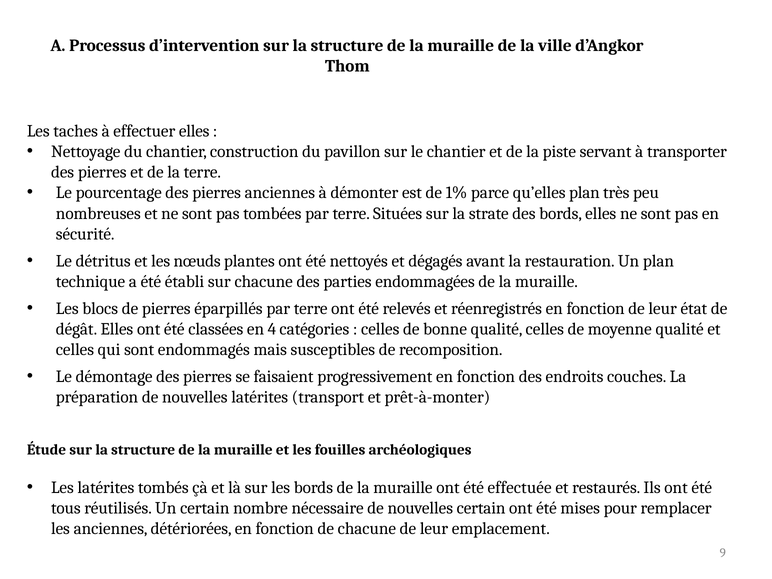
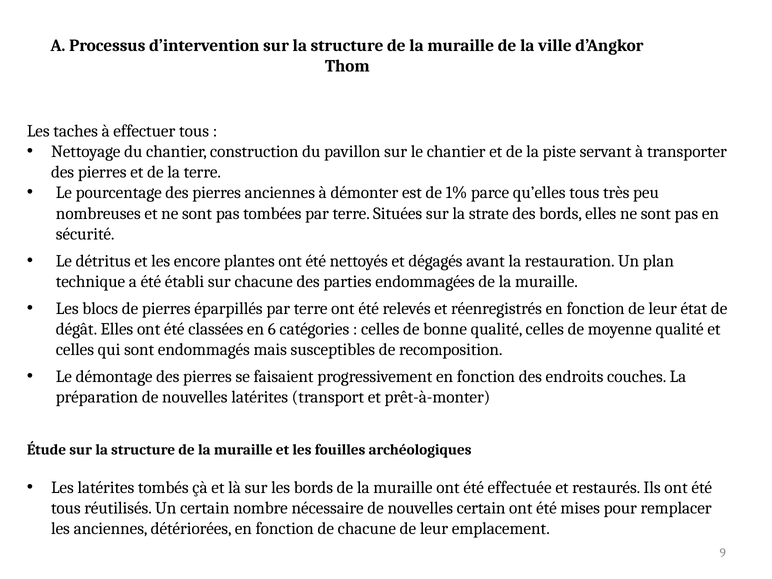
effectuer elles: elles -> tous (194, 131)
qu’elles plan: plan -> tous (584, 193)
nœuds: nœuds -> encore (197, 261)
4: 4 -> 6 (272, 329)
